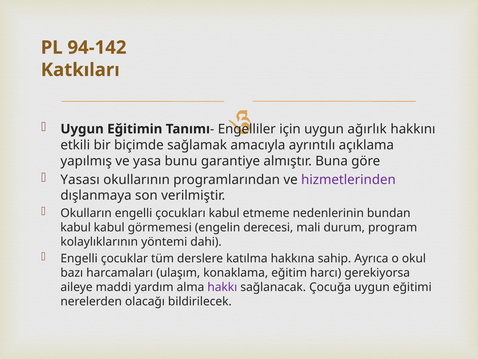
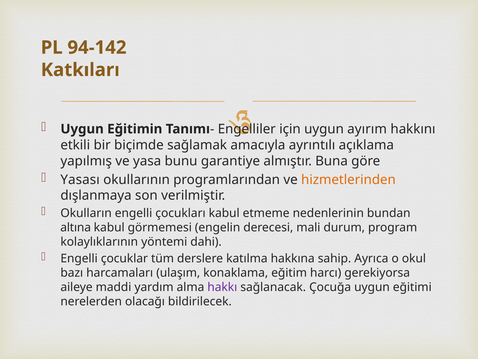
ağırlık: ağırlık -> ayırım (367, 129)
hizmetlerinden colour: purple -> orange (348, 179)
kabul: kabul -> altına (76, 227)
